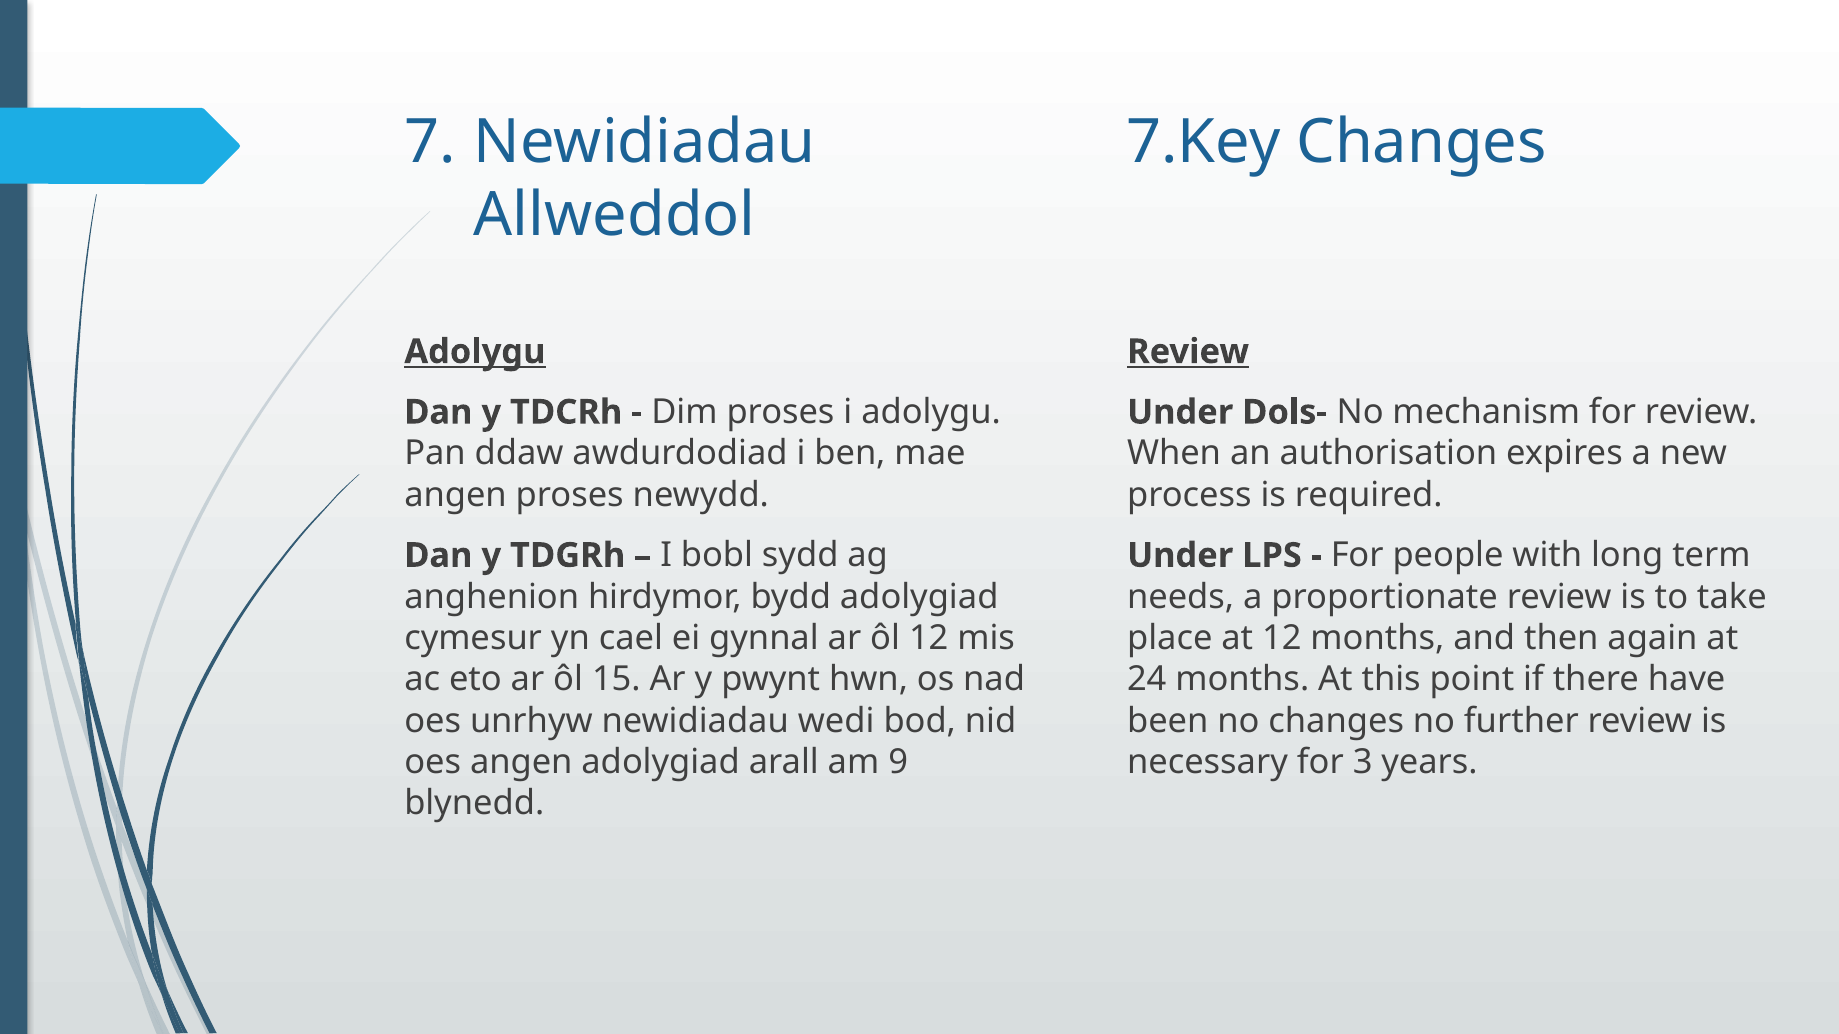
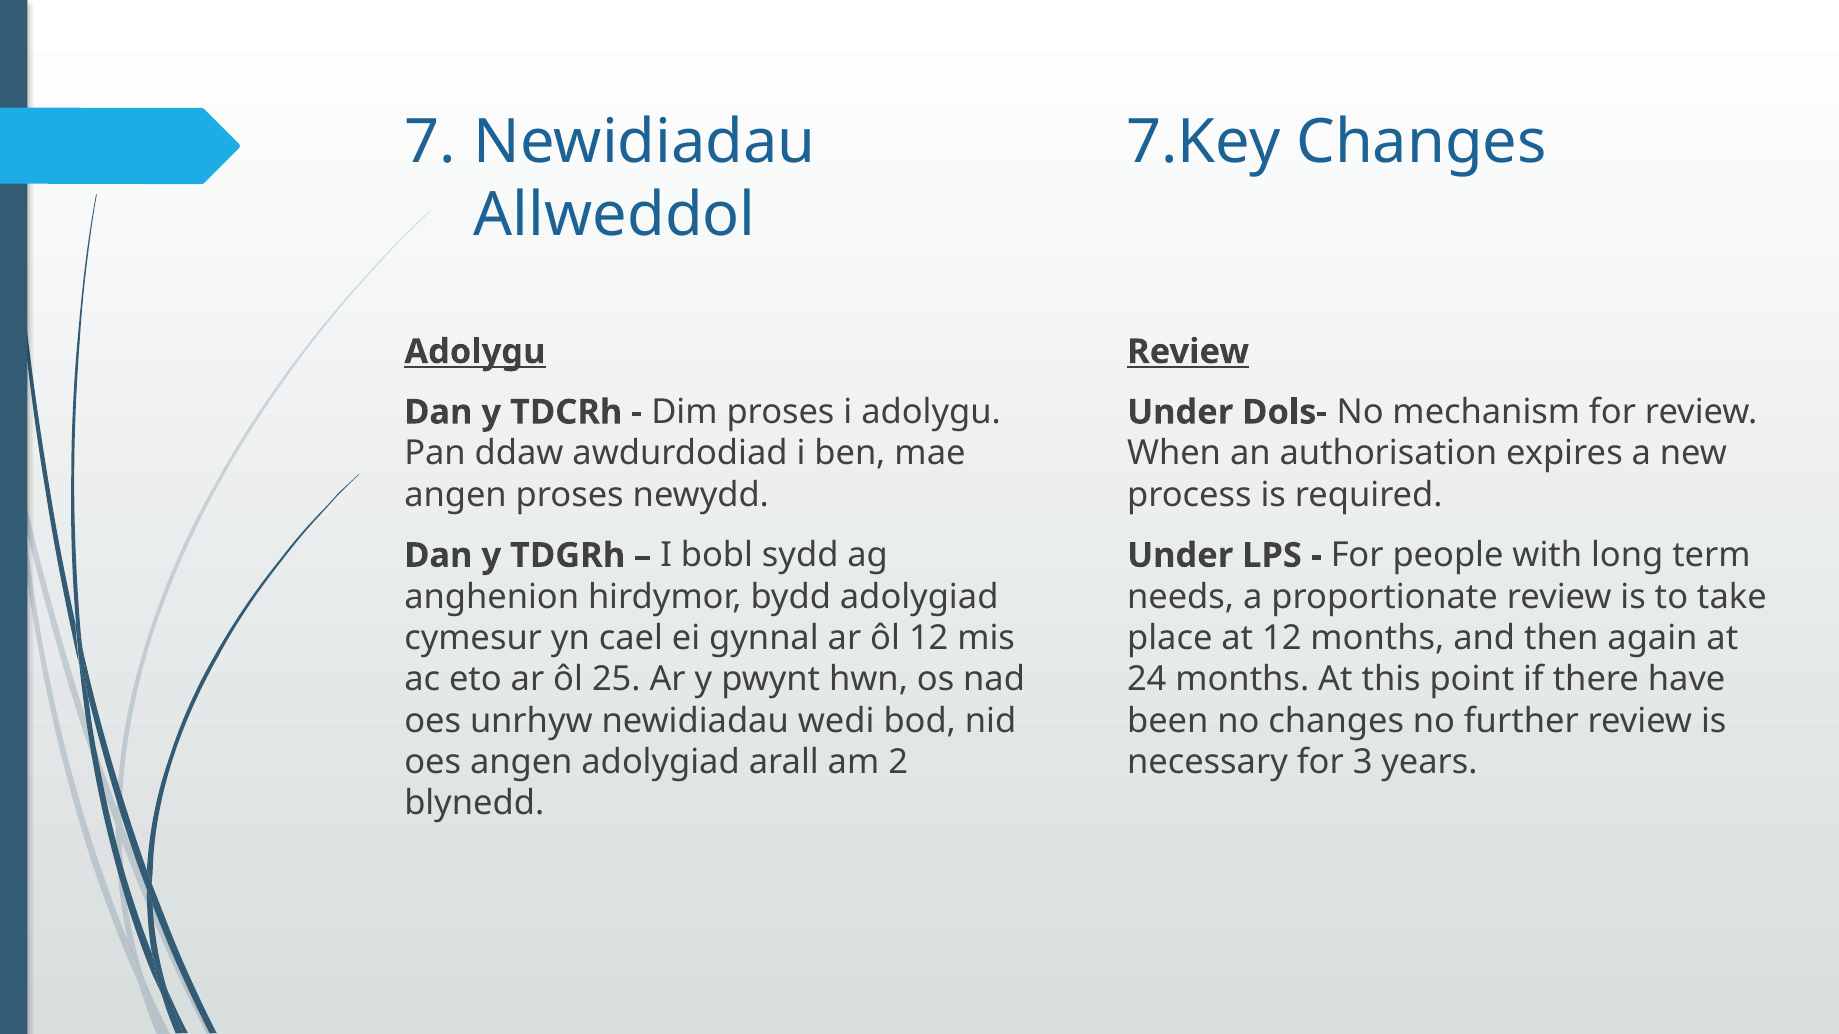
15: 15 -> 25 (616, 680)
9: 9 -> 2 (898, 763)
